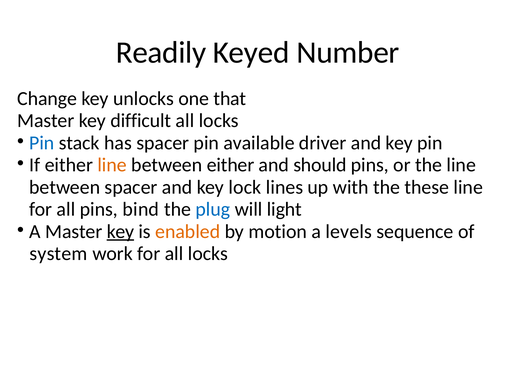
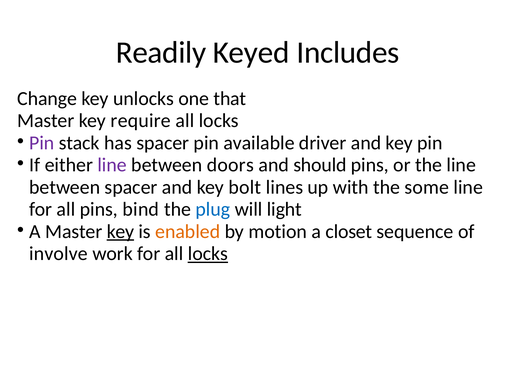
Number: Number -> Includes (348, 52)
difficult: difficult -> require (141, 121)
Pin colour: blue -> purple (42, 143)
line colour: orange -> purple (112, 165)
between either: either -> doors (230, 165)
lock: lock -> bolt (245, 187)
these: these -> some (427, 187)
levels: levels -> closet (349, 232)
system: system -> involve (59, 254)
locks underline: none -> present (208, 254)
